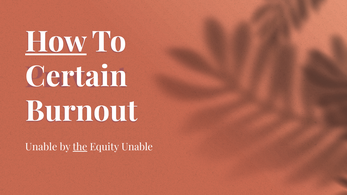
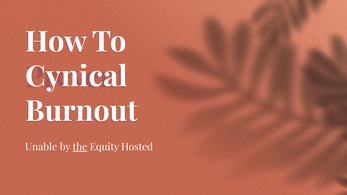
How underline: present -> none (56, 42)
Certain: Certain -> Cynical (76, 77)
Equity Unable: Unable -> Hosted (137, 147)
